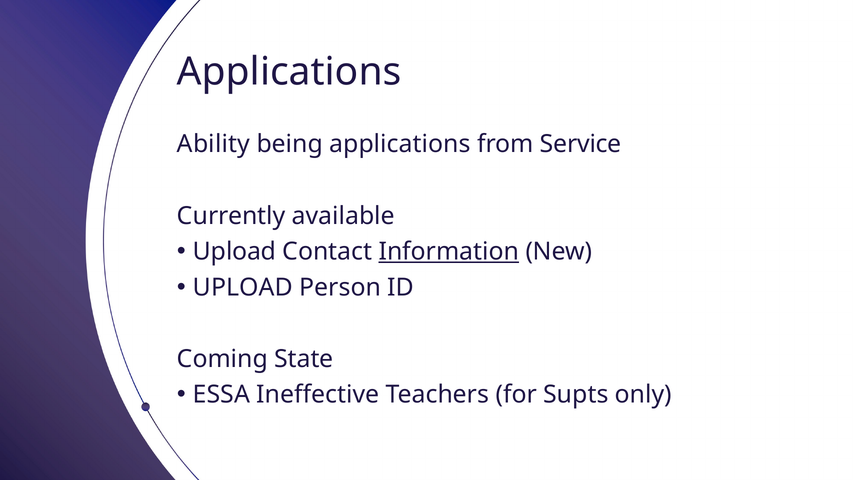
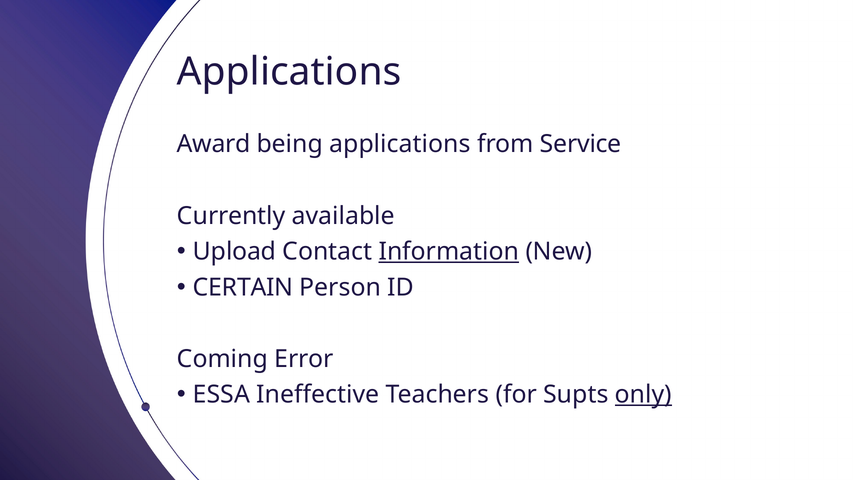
Ability: Ability -> Award (214, 144)
UPLOAD: UPLOAD -> CERTAIN (243, 287)
State: State -> Error (304, 359)
only underline: none -> present (643, 395)
